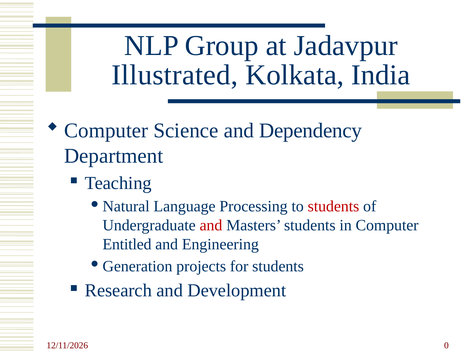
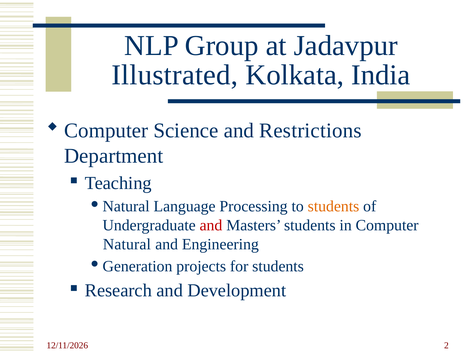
Dependency: Dependency -> Restrictions (310, 131)
students colour: red -> orange (333, 206)
Entitled: Entitled -> Natural (127, 244)
0: 0 -> 2 (446, 346)
